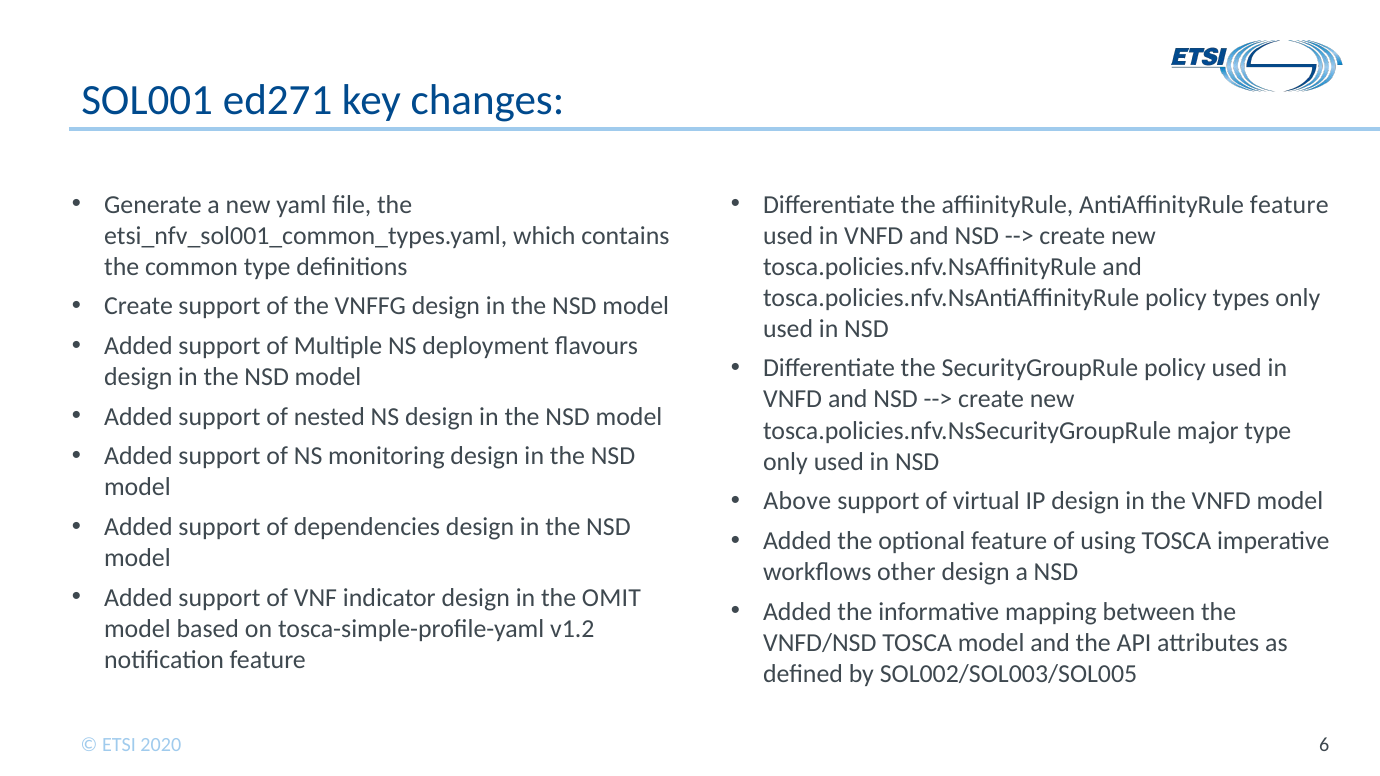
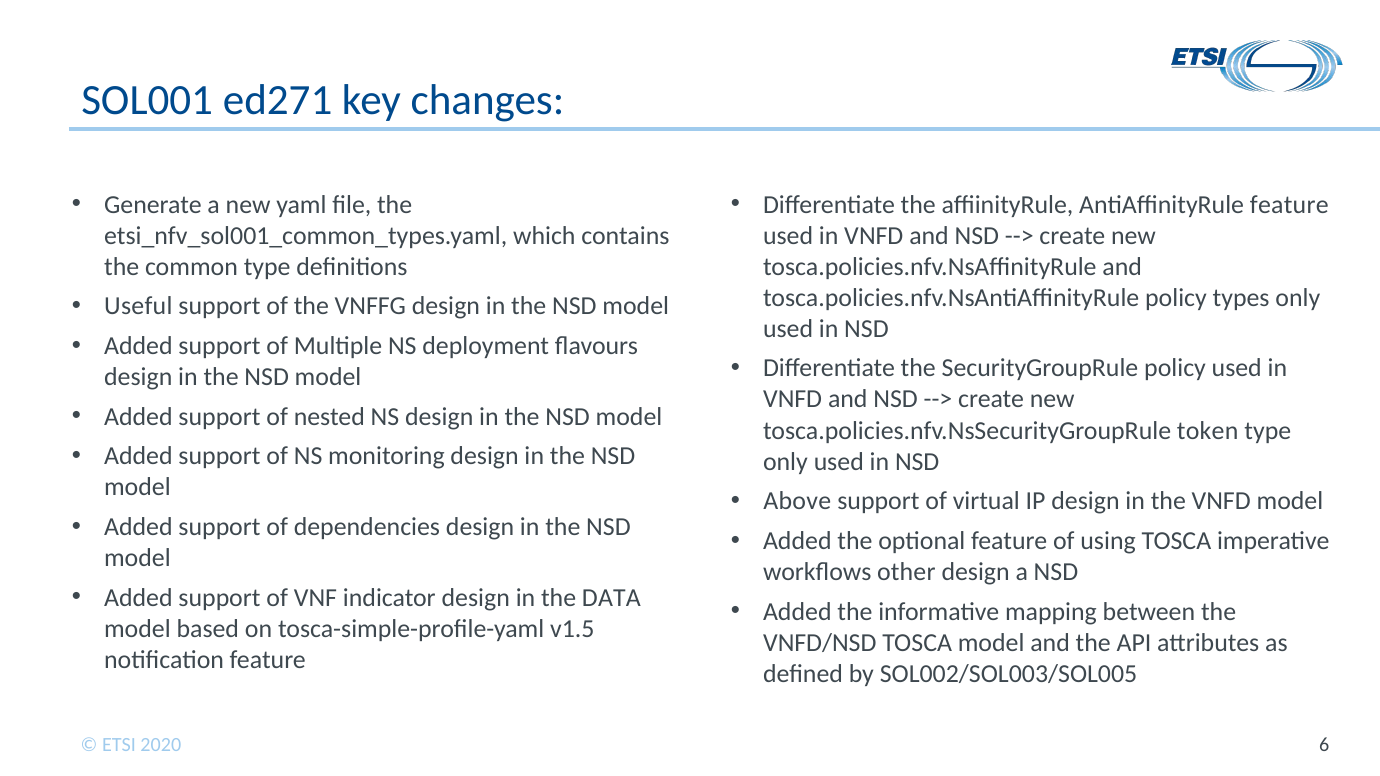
Create: Create -> Useful (138, 306)
major: major -> token (1208, 431)
OMIT: OMIT -> DATA (611, 598)
v1.2: v1.2 -> v1.5 (572, 629)
